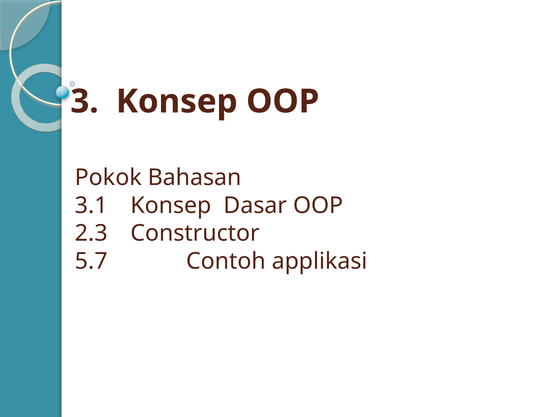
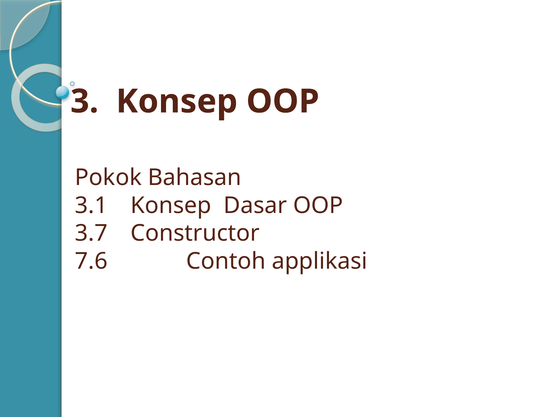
2.3: 2.3 -> 3.7 (91, 233)
5.7: 5.7 -> 7.6 (91, 261)
